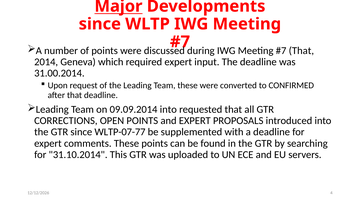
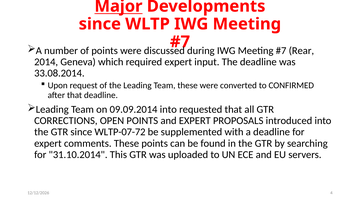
That: That -> Rear (301, 51)
31.00.2014: 31.00.2014 -> 33.08.2014 (59, 73)
WLTP-07-77: WLTP-07-77 -> WLTP-07-72 (120, 132)
